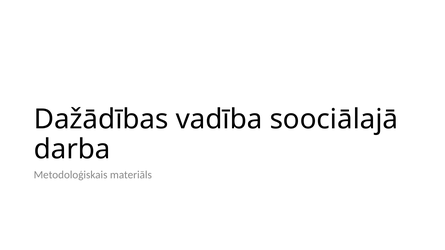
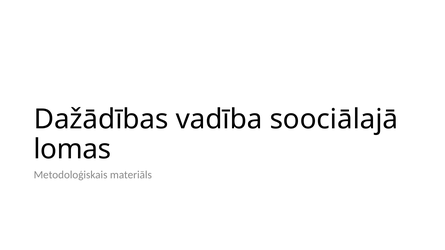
darba: darba -> lomas (72, 150)
